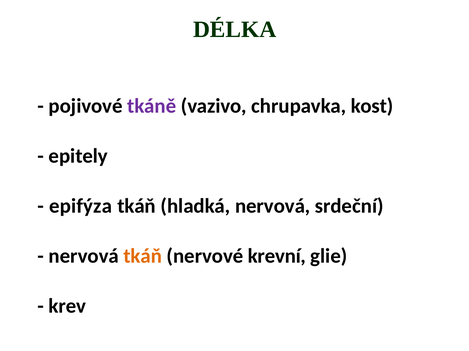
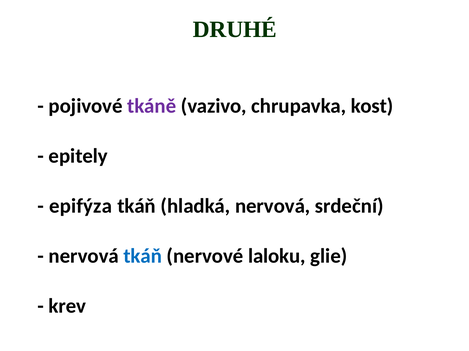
DÉLKA: DÉLKA -> DRUHÉ (235, 30)
tkáň colour: orange -> blue (143, 256)
krevní: krevní -> laloku (277, 256)
